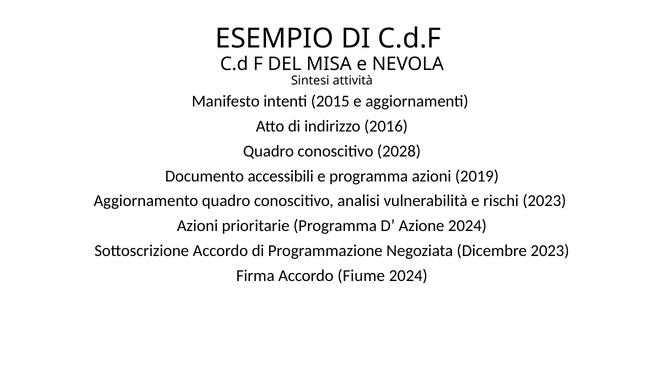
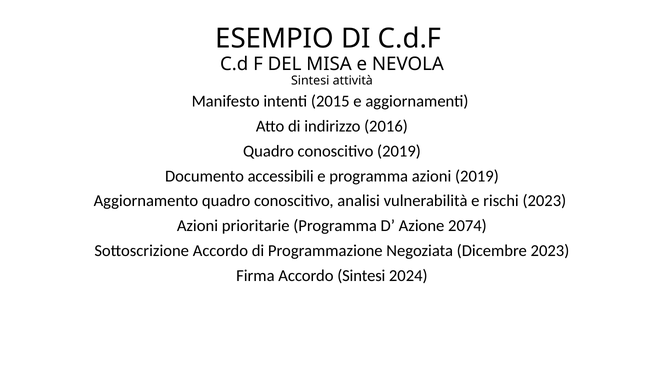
conoscitivo 2028: 2028 -> 2019 (399, 151)
Azione 2024: 2024 -> 2074 (467, 226)
Accordo Fiume: Fiume -> Sintesi (361, 275)
